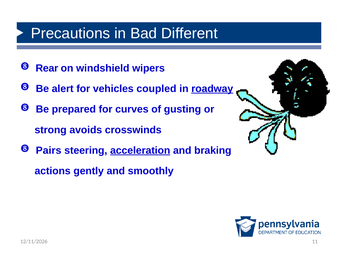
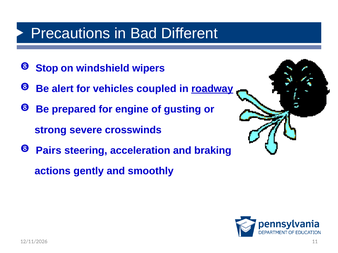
Rear: Rear -> Stop (47, 68)
curves: curves -> engine (132, 110)
avoids: avoids -> severe (86, 130)
acceleration underline: present -> none (140, 151)
